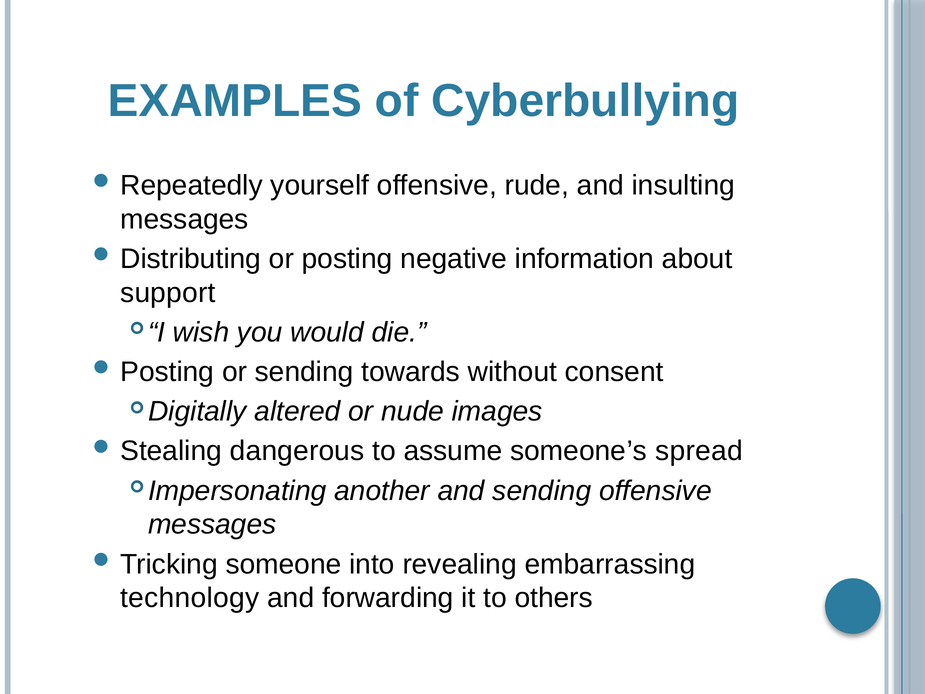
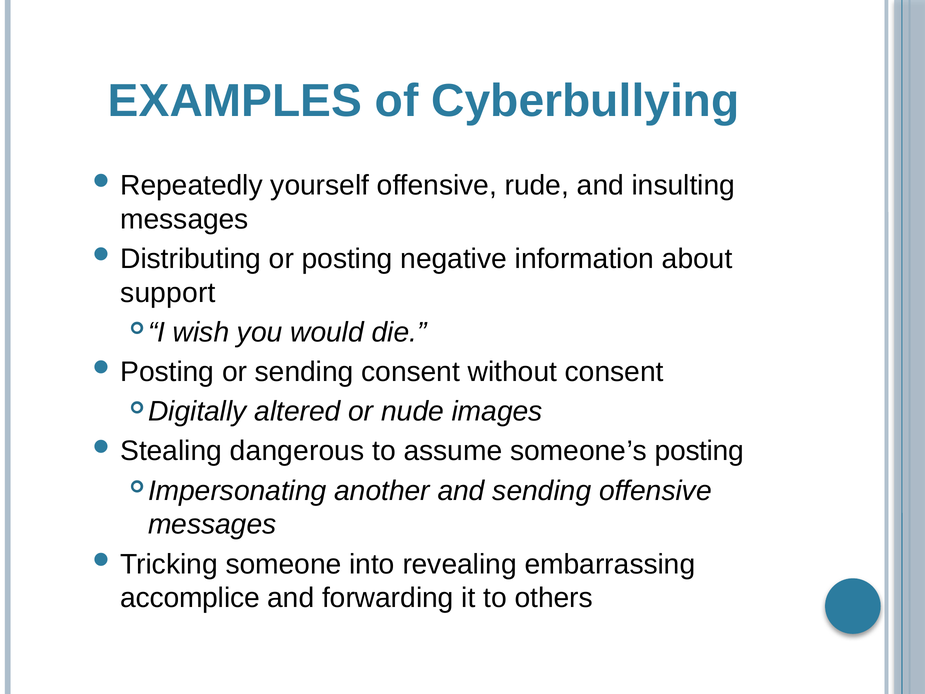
sending towards: towards -> consent (411, 372)
someone’s spread: spread -> posting (699, 451)
technology: technology -> accomplice (190, 598)
